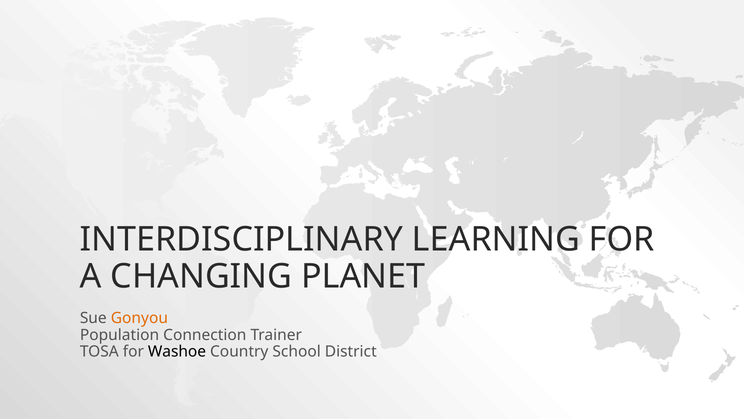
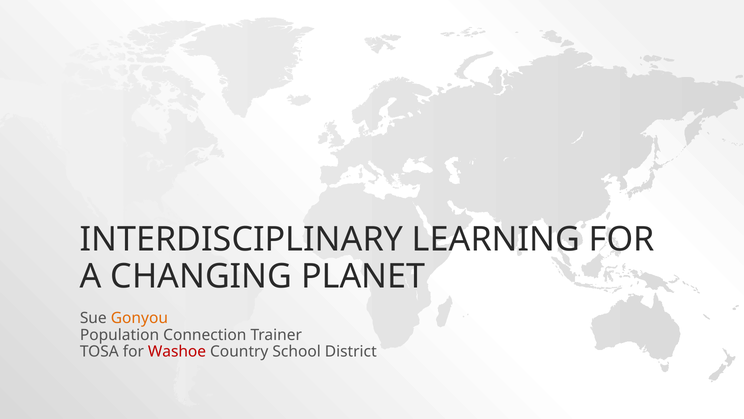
Washoe colour: black -> red (177, 352)
